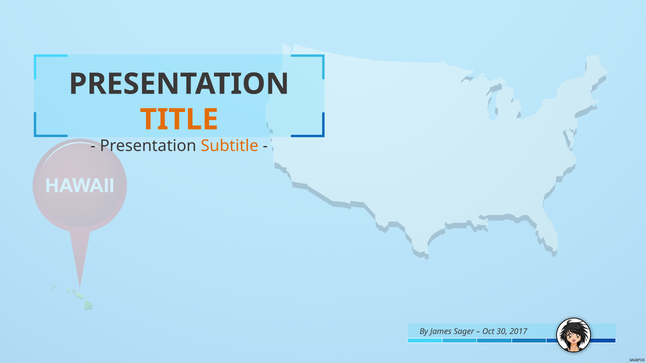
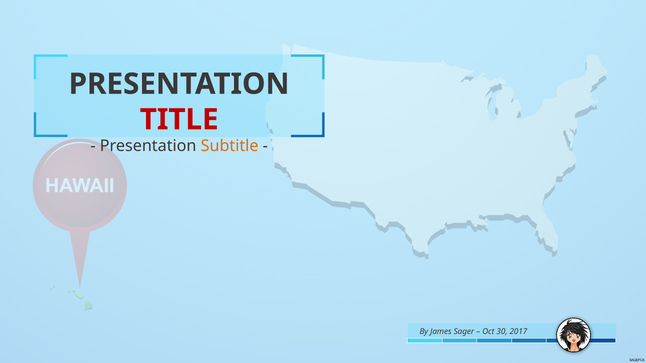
TITLE colour: orange -> red (179, 120)
